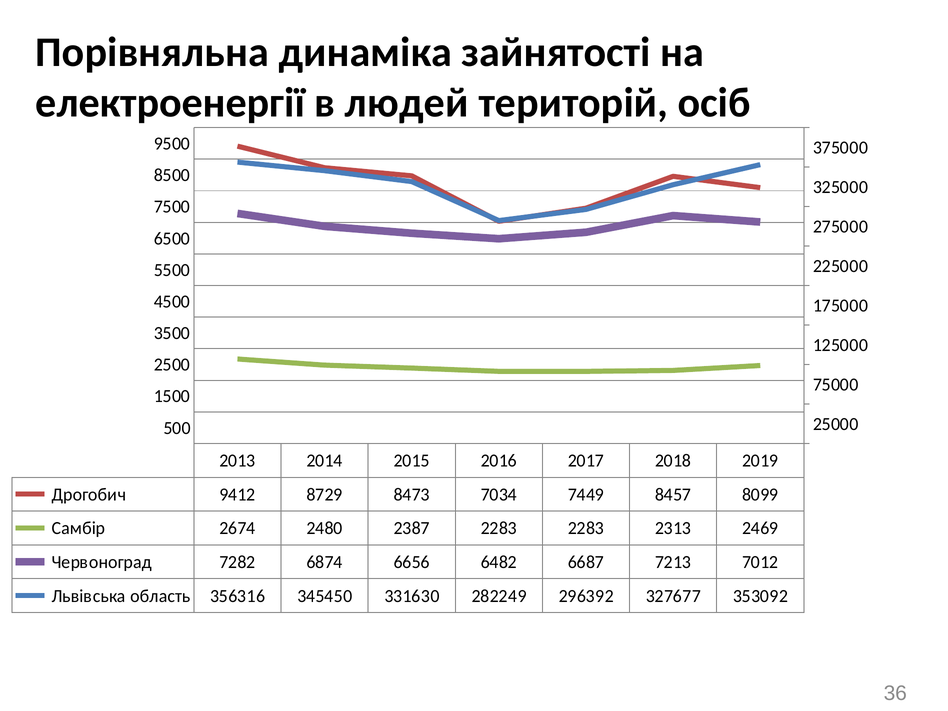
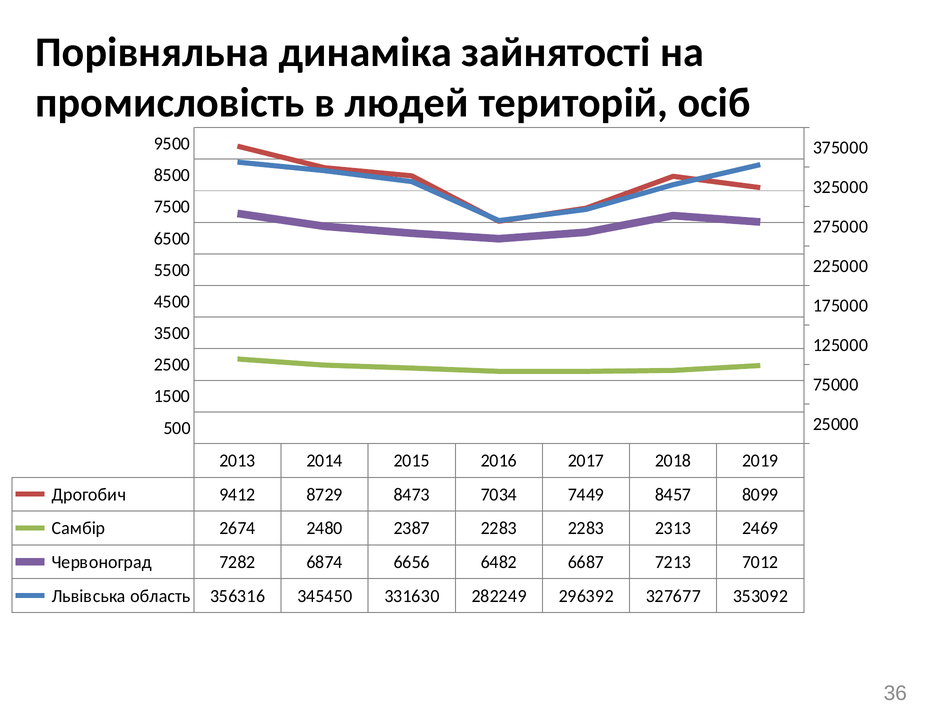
електроенергії: електроенергії -> промисловість (170, 103)
